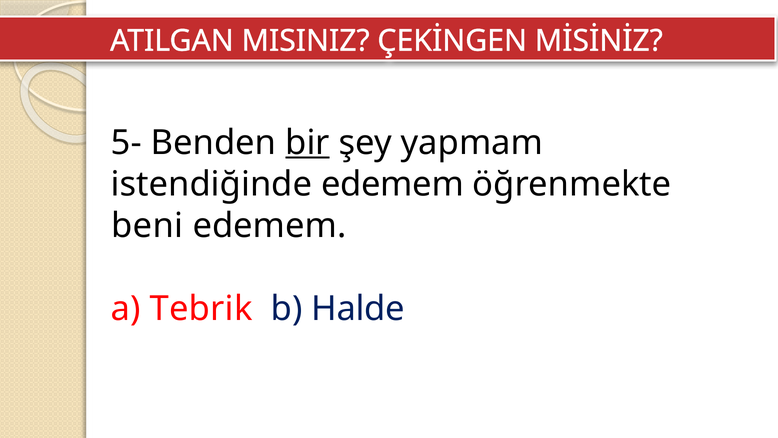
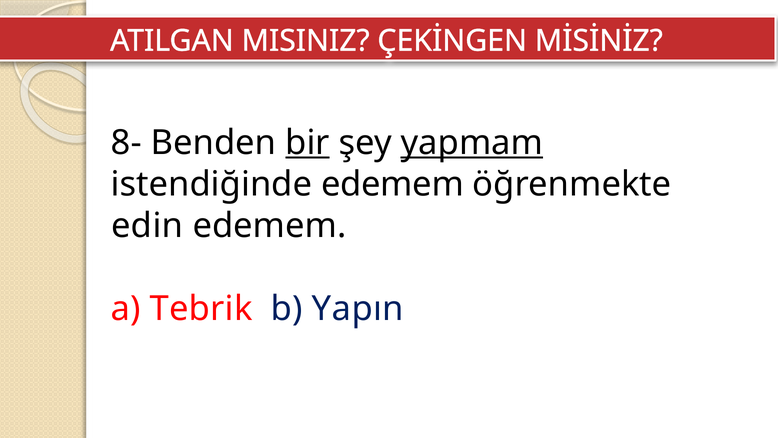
5-: 5- -> 8- (126, 142)
yapmam underline: none -> present (472, 142)
beni: beni -> edin (147, 225)
Halde: Halde -> Yapın (358, 308)
